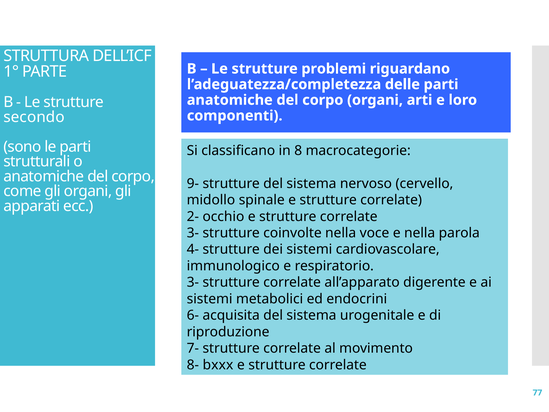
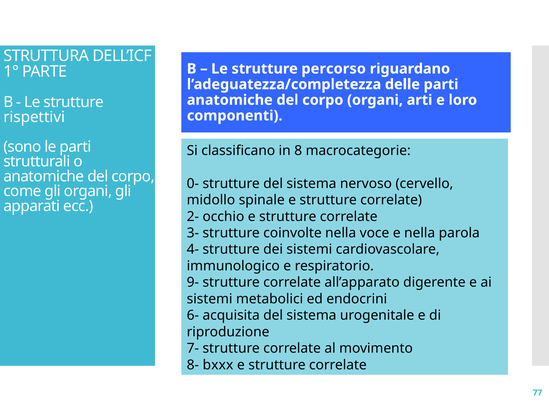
problemi: problemi -> percorso (334, 69)
secondo: secondo -> rispettivi (34, 117)
9-: 9- -> 0- (193, 183)
3-: 3- -> 9- (193, 282)
